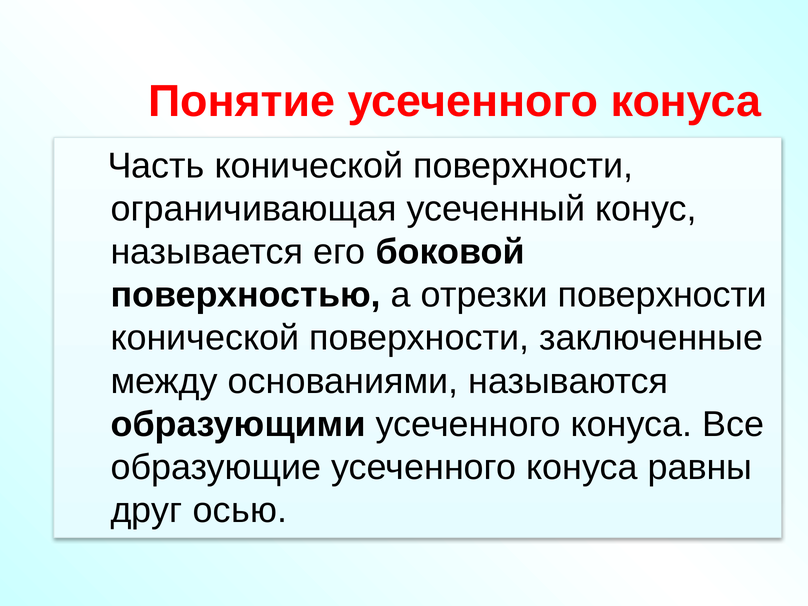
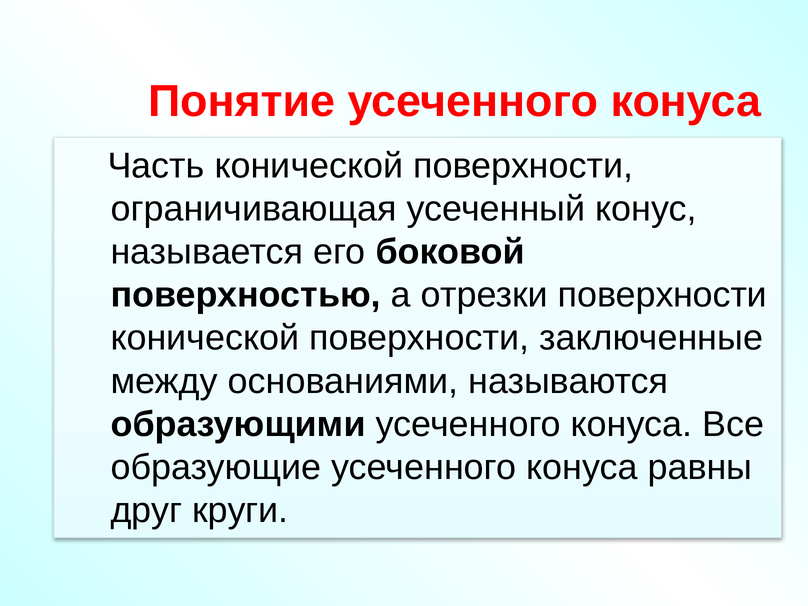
осью: осью -> круги (240, 510)
